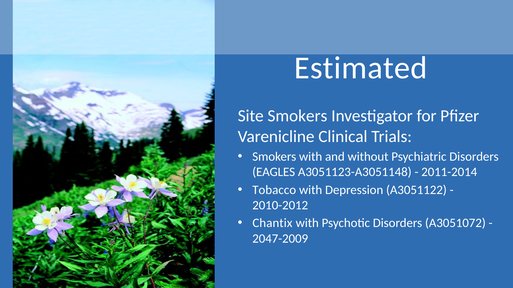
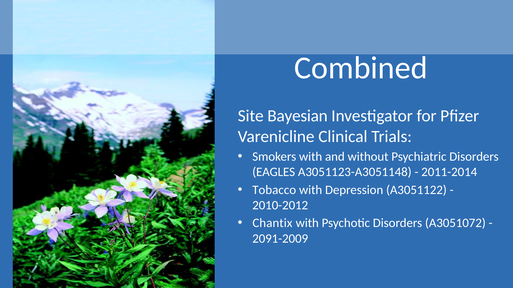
Estimated: Estimated -> Combined (361, 68)
Site Smokers: Smokers -> Bayesian (298, 116)
2047-2009: 2047-2009 -> 2091-2009 (280, 239)
